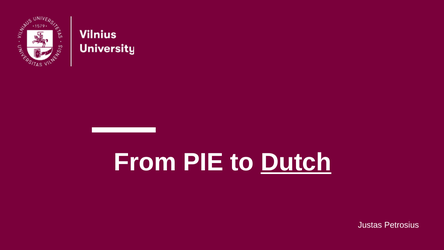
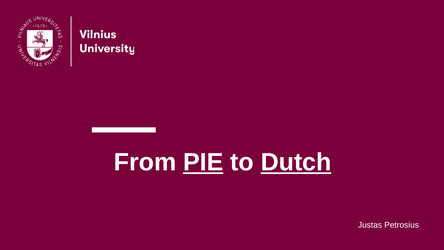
PIE underline: none -> present (203, 162)
